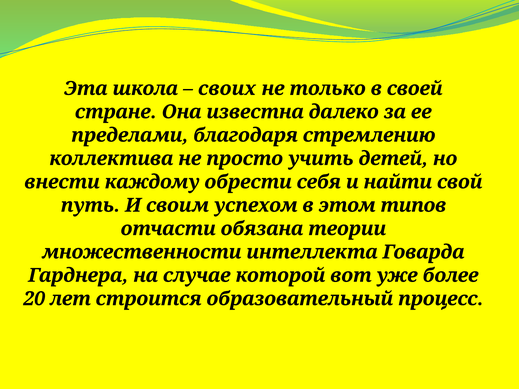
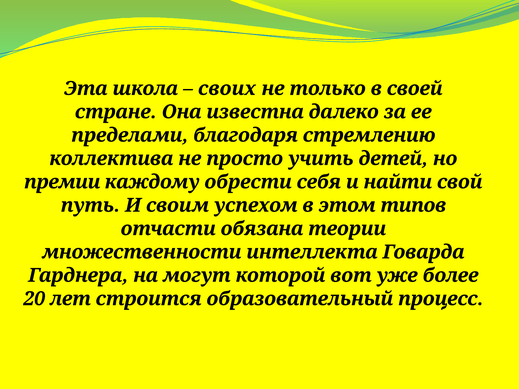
внести: внести -> премии (62, 182)
случае: случае -> могут (197, 276)
